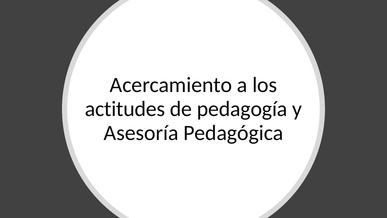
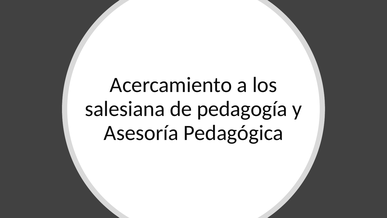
actitudes: actitudes -> salesiana (125, 109)
